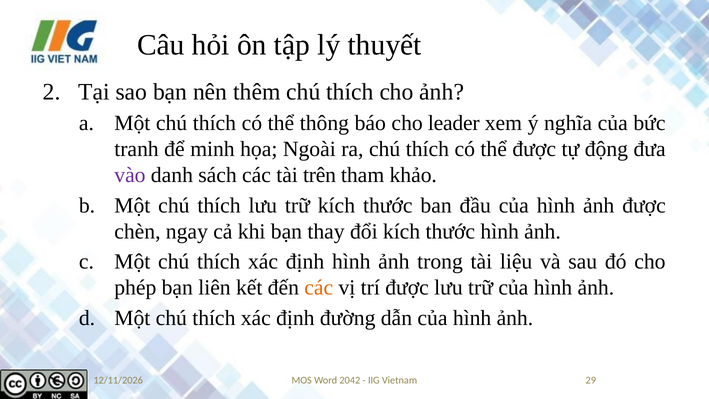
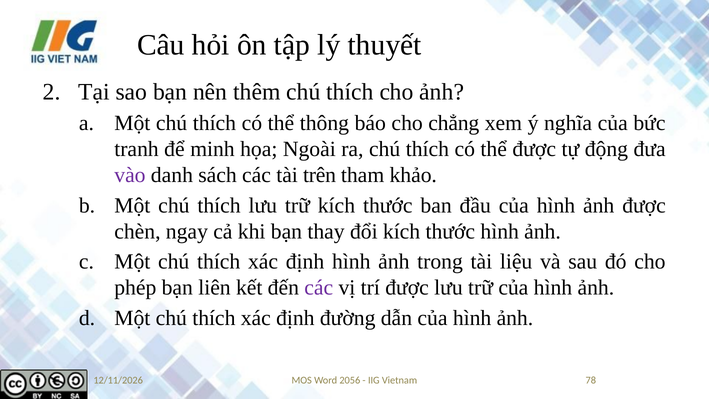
leader: leader -> chẳng (454, 123)
các colour: orange -> purple (319, 288)
2042: 2042 -> 2056 (350, 380)
29: 29 -> 78 (591, 380)
